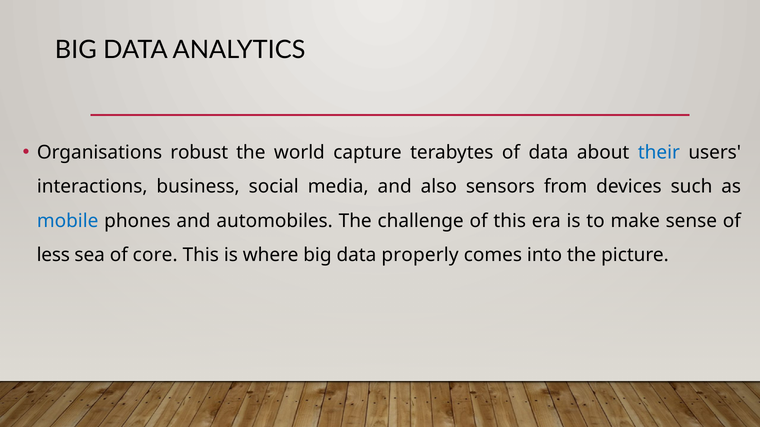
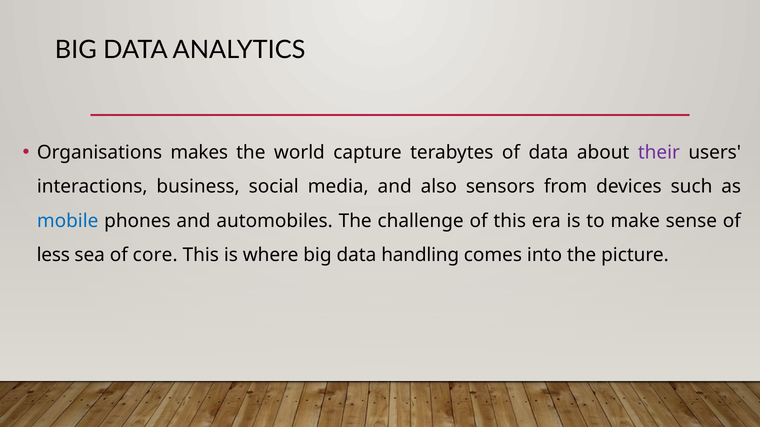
robust: robust -> makes (199, 153)
their colour: blue -> purple (659, 153)
properly: properly -> handling (420, 255)
